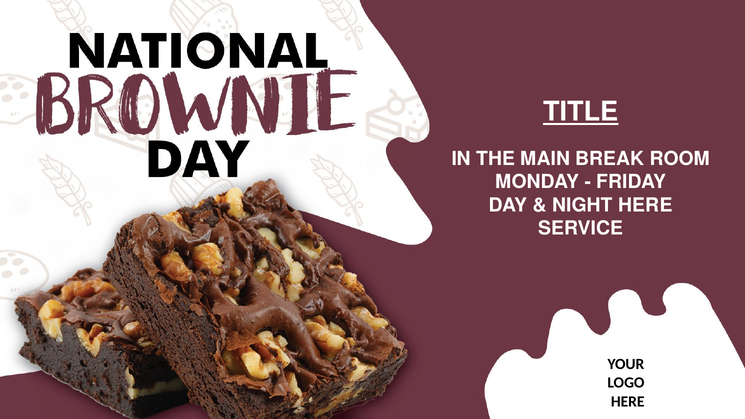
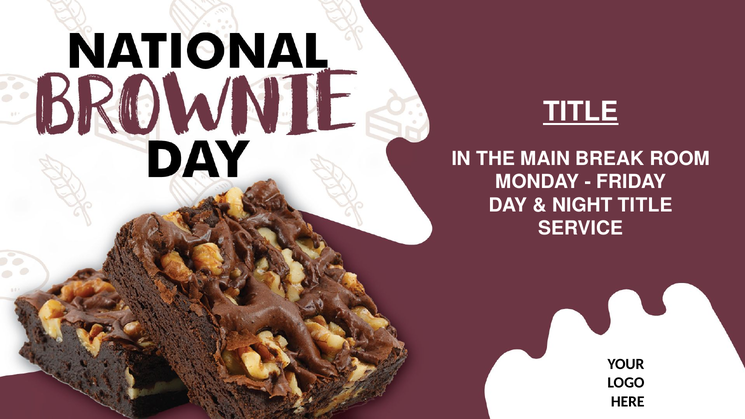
NIGHT HERE: HERE -> TITLE (645, 205)
